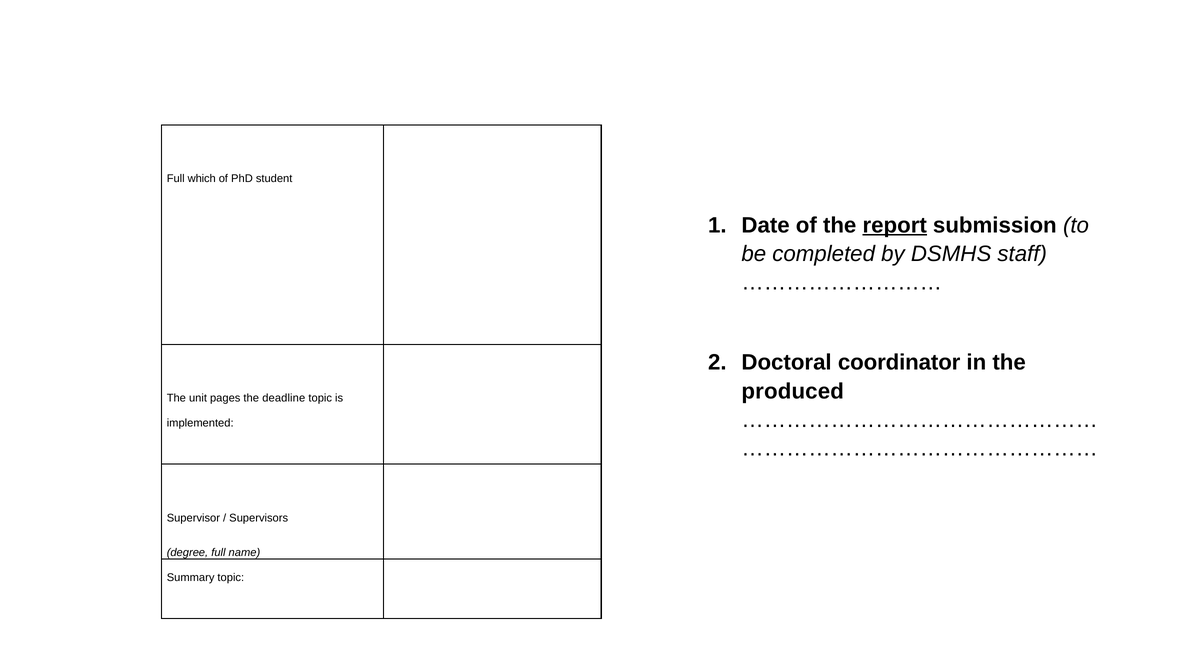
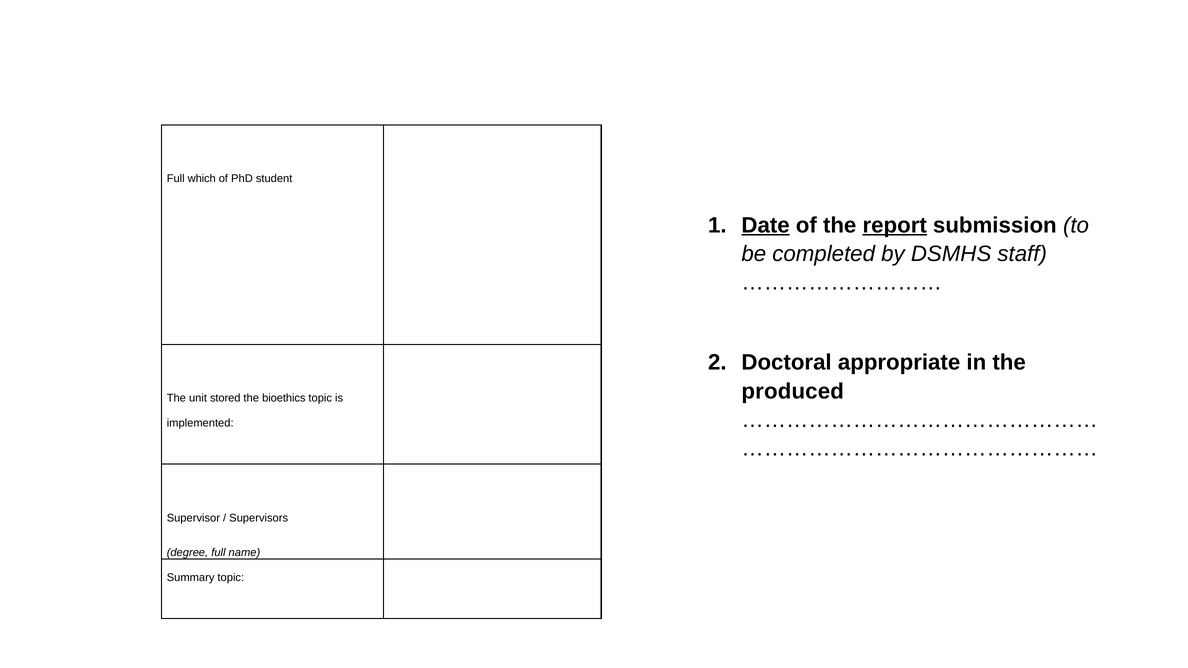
Date underline: none -> present (766, 225)
coordinator: coordinator -> appropriate (899, 363)
pages: pages -> stored (225, 398)
deadline: deadline -> bioethics (284, 398)
